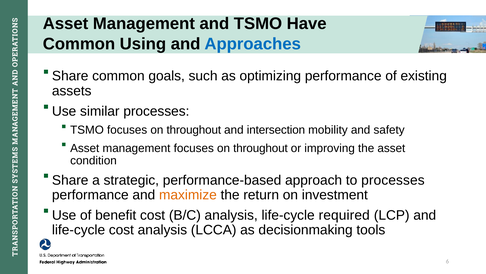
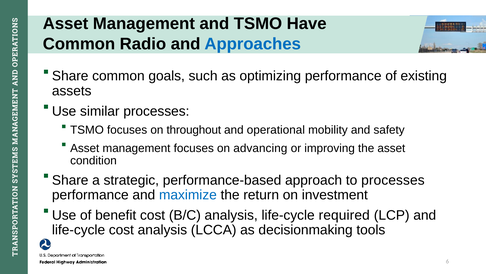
Using: Using -> Radio (143, 44)
intersection: intersection -> operational (276, 130)
management focuses on throughout: throughout -> advancing (260, 148)
maximize colour: orange -> blue (188, 195)
